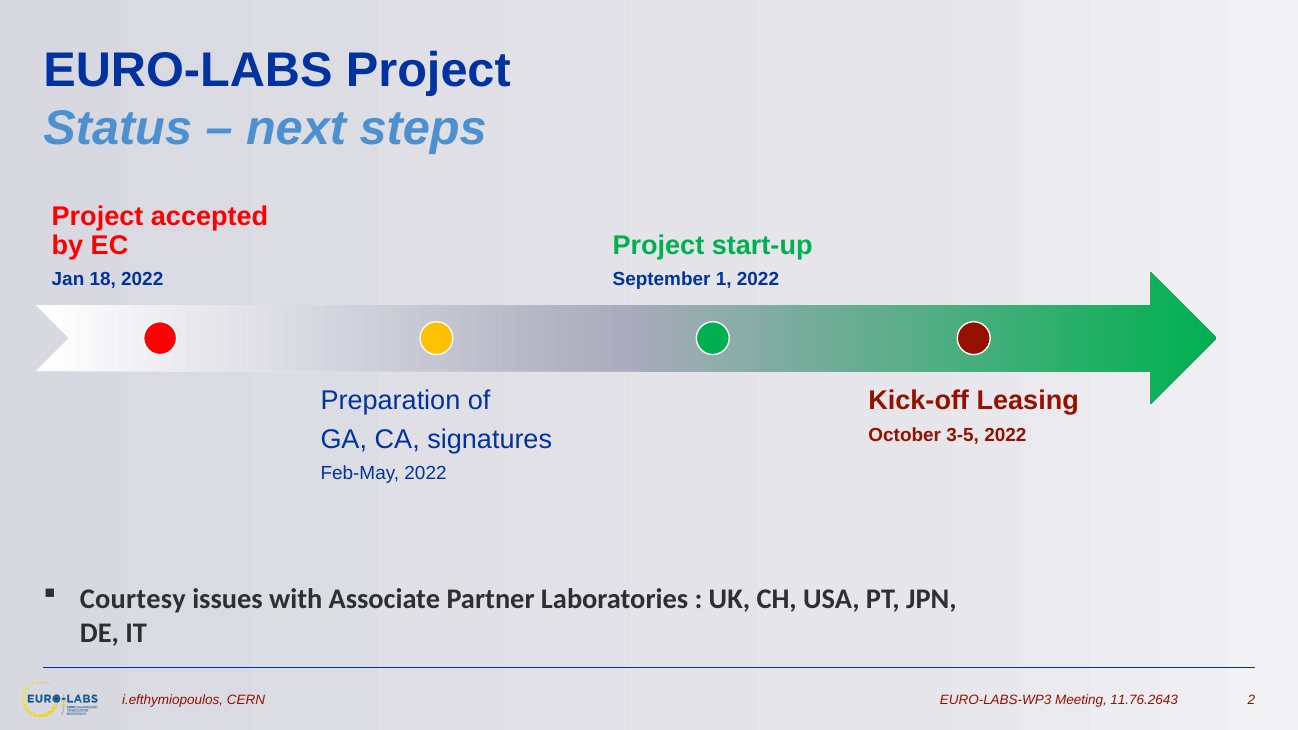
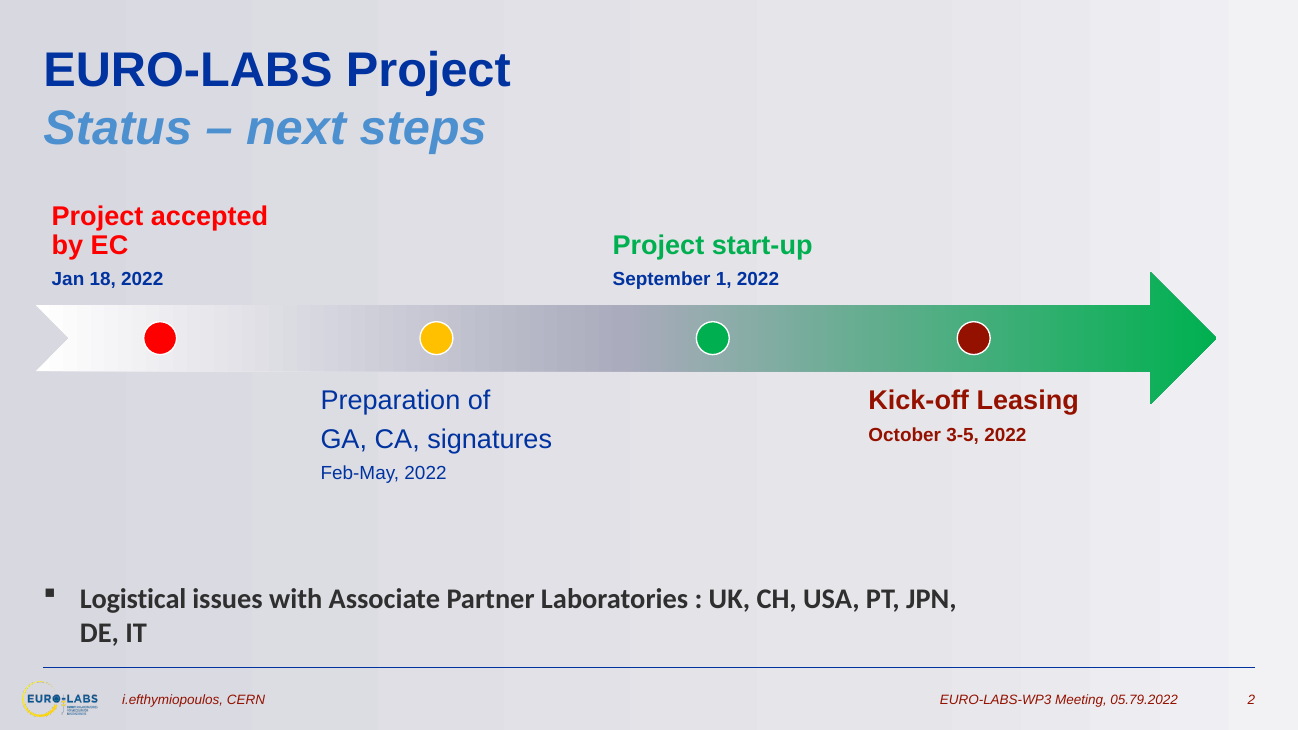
Courtesy: Courtesy -> Logistical (133, 599)
11.76.2643: 11.76.2643 -> 05.79.2022 (1144, 700)
